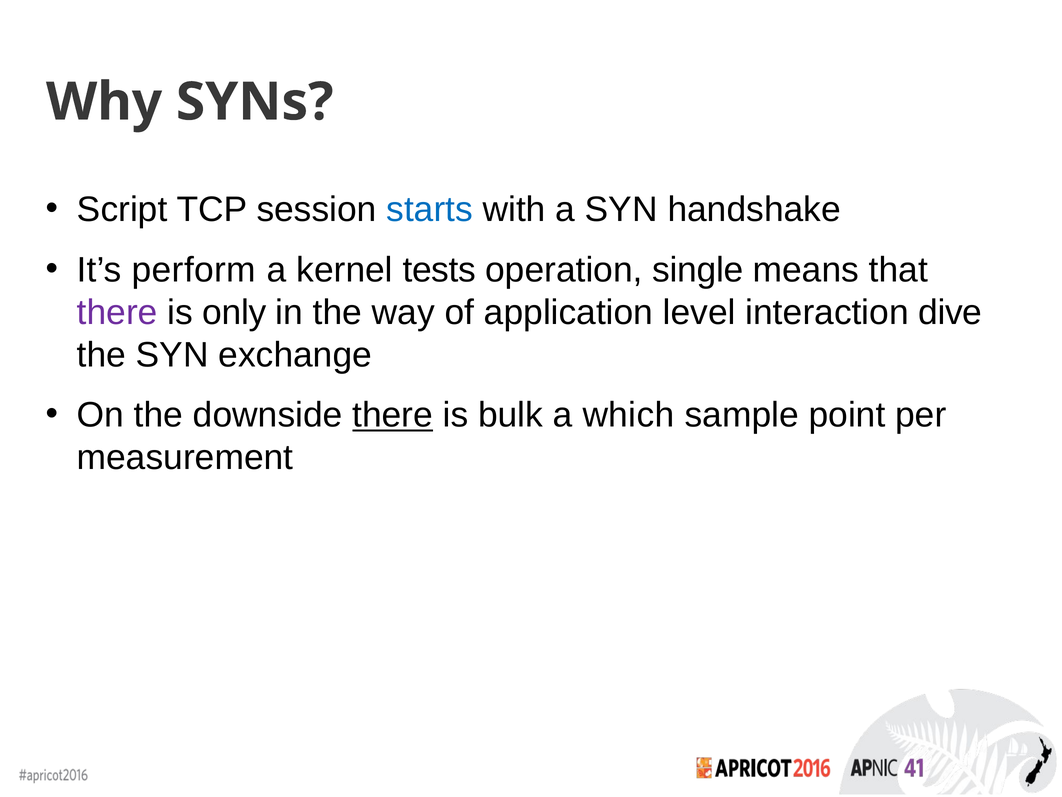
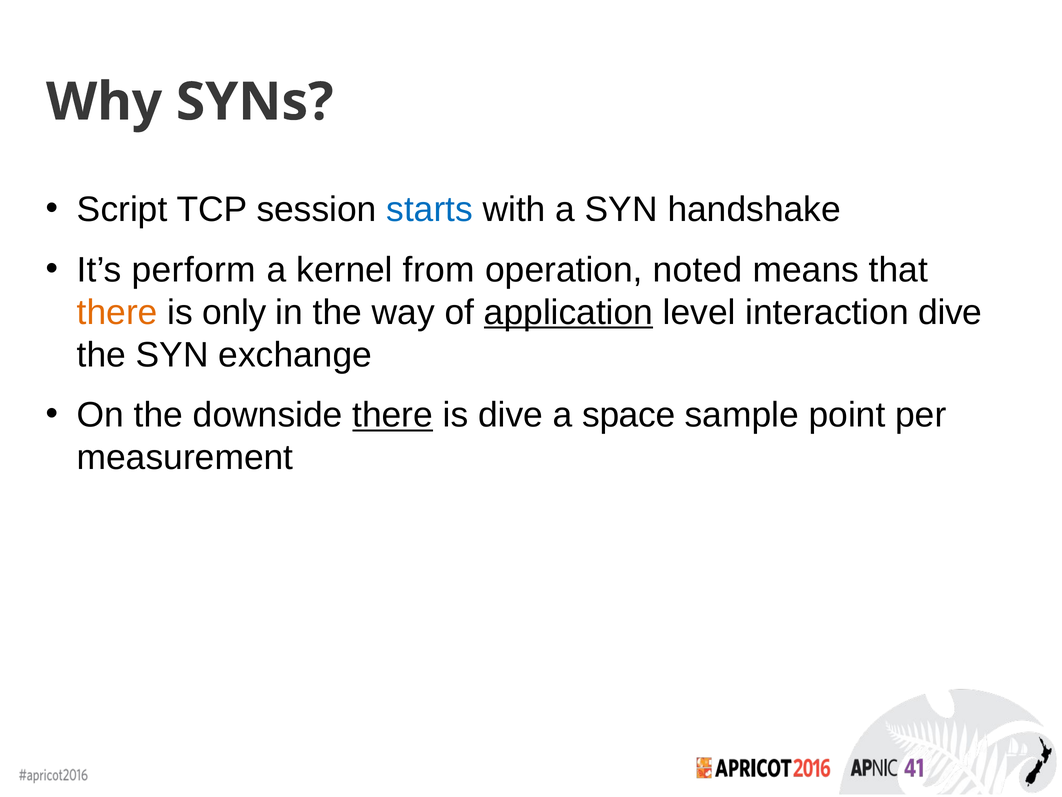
tests: tests -> from (439, 270)
single: single -> noted (698, 270)
there colour: purple -> orange (117, 312)
application underline: none -> present (569, 312)
is bulk: bulk -> dive (511, 415)
which: which -> space (629, 415)
